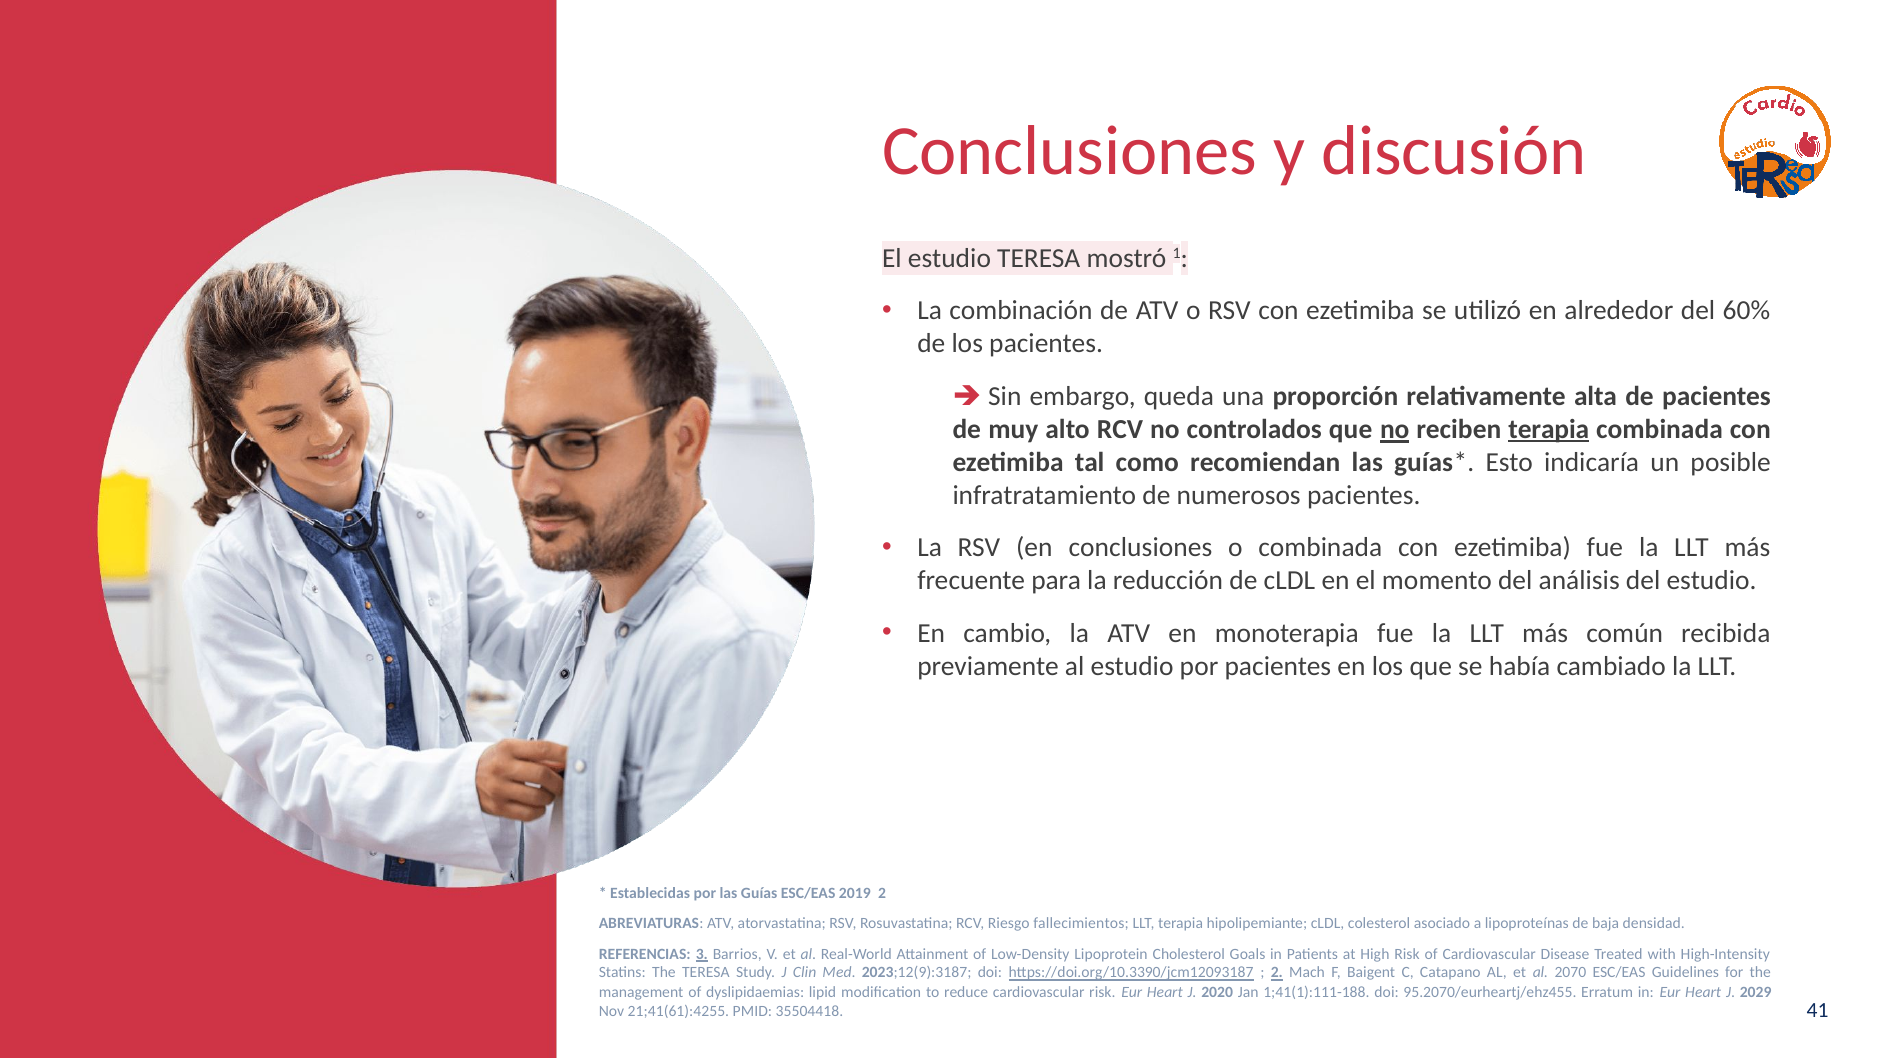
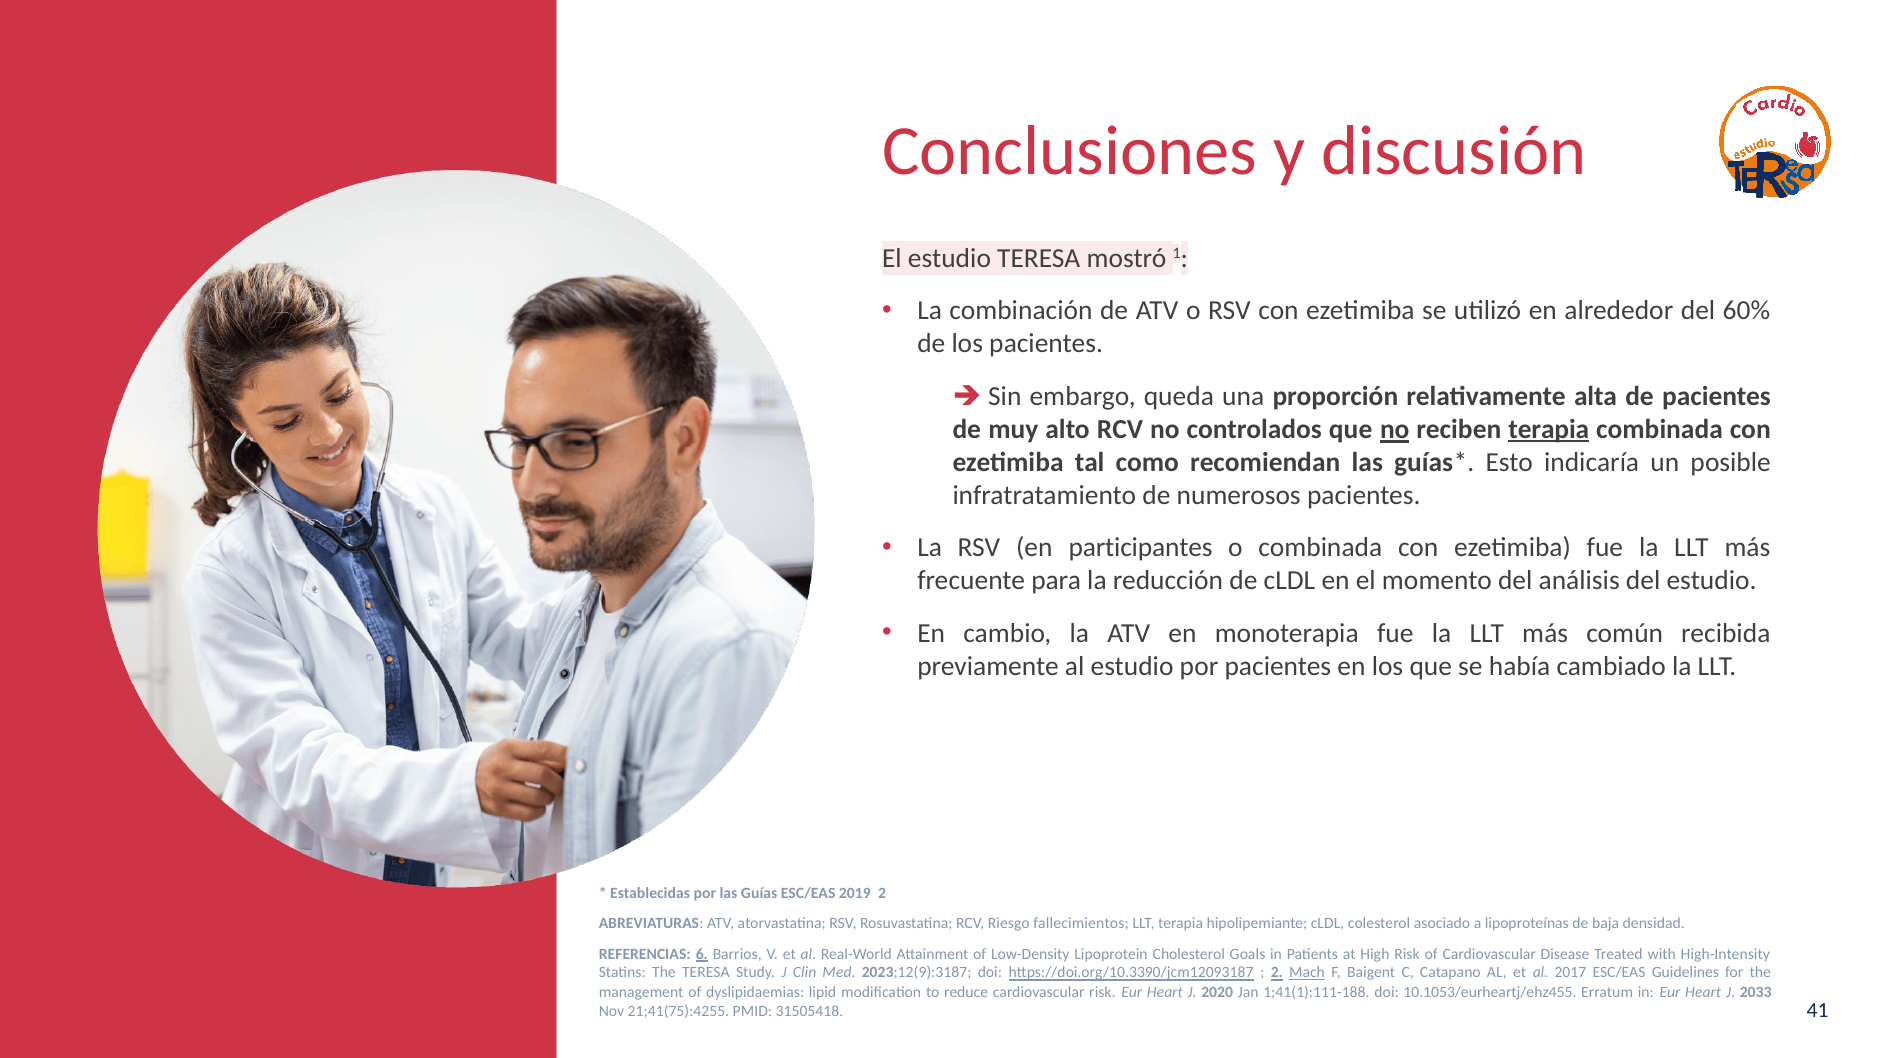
en conclusiones: conclusiones -> participantes (1141, 548)
3: 3 -> 6 (702, 954)
Mach underline: none -> present (1307, 973)
2070: 2070 -> 2017 (1570, 973)
95.2070/eurheartj/ehz455: 95.2070/eurheartj/ehz455 -> 10.1053/eurheartj/ehz455 (1490, 992)
2029: 2029 -> 2033 (1756, 992)
21;41(61):4255: 21;41(61):4255 -> 21;41(75):4255 (678, 1011)
35504418: 35504418 -> 31505418 (809, 1011)
